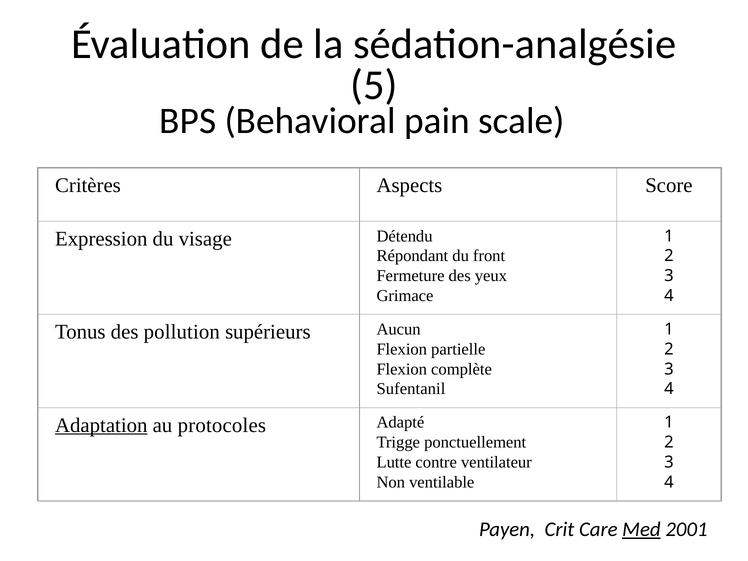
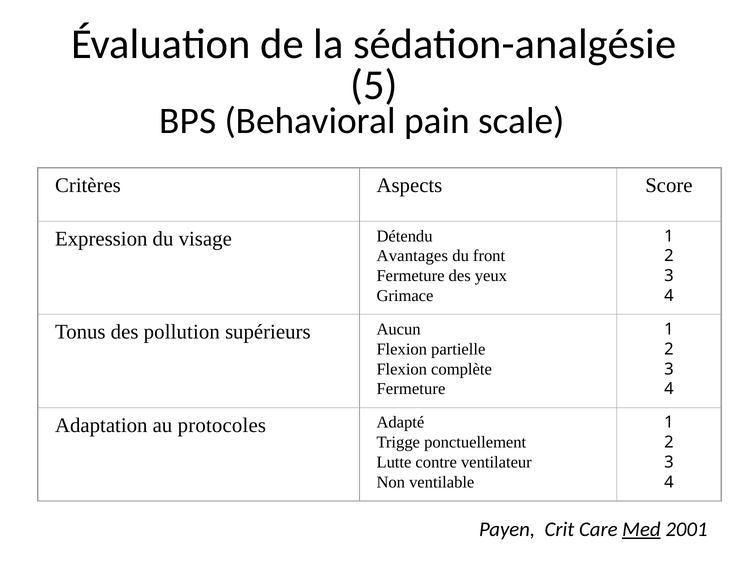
Répondant: Répondant -> Avantages (412, 256)
Sufentanil: Sufentanil -> Fermeture (411, 389)
Adaptation underline: present -> none (101, 425)
